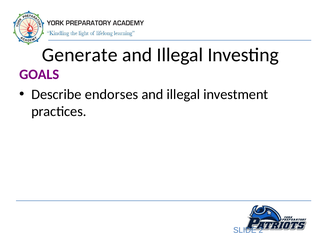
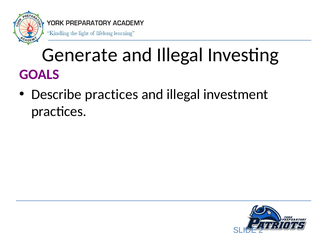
Describe endorses: endorses -> practices (112, 94)
